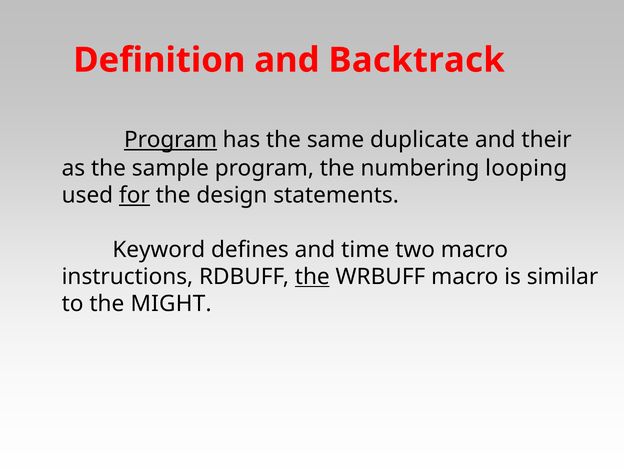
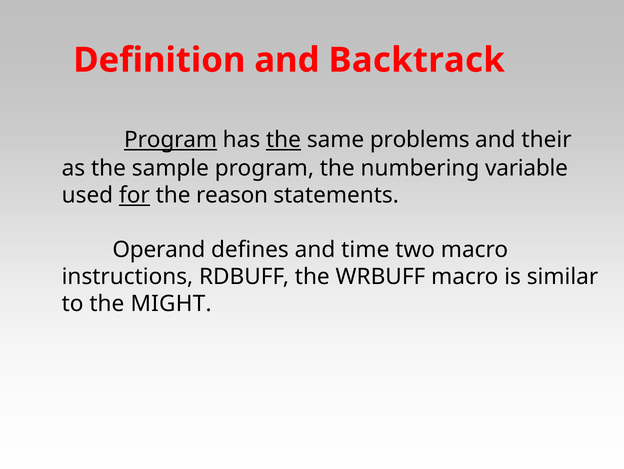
the underline: none -> present (284, 140)
duplicate: duplicate -> problems (420, 140)
looping: looping -> variable (526, 168)
design: design -> reason (232, 195)
Keyword: Keyword -> Operand (159, 249)
the underline: present -> none (312, 276)
